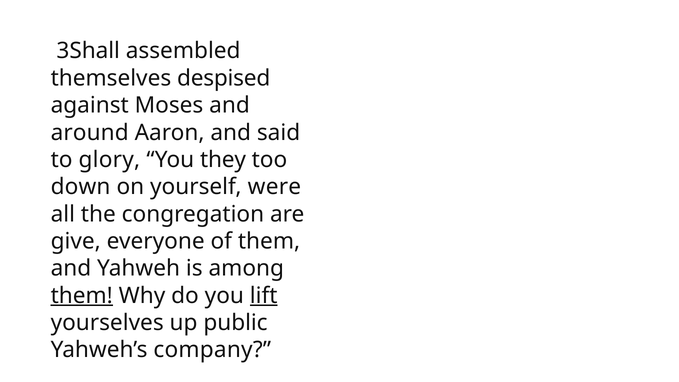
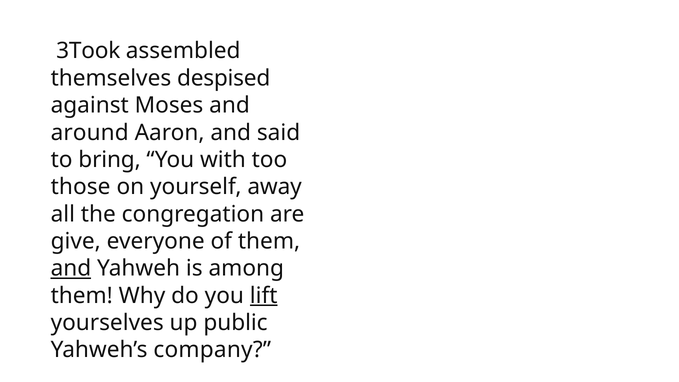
3Shall: 3Shall -> 3Took (88, 51)
glory: glory -> bring (110, 160)
they: they -> with (223, 160)
down: down -> those (81, 187)
were: were -> away (275, 187)
and underline: none -> present (71, 268)
them underline: present -> none (82, 296)
